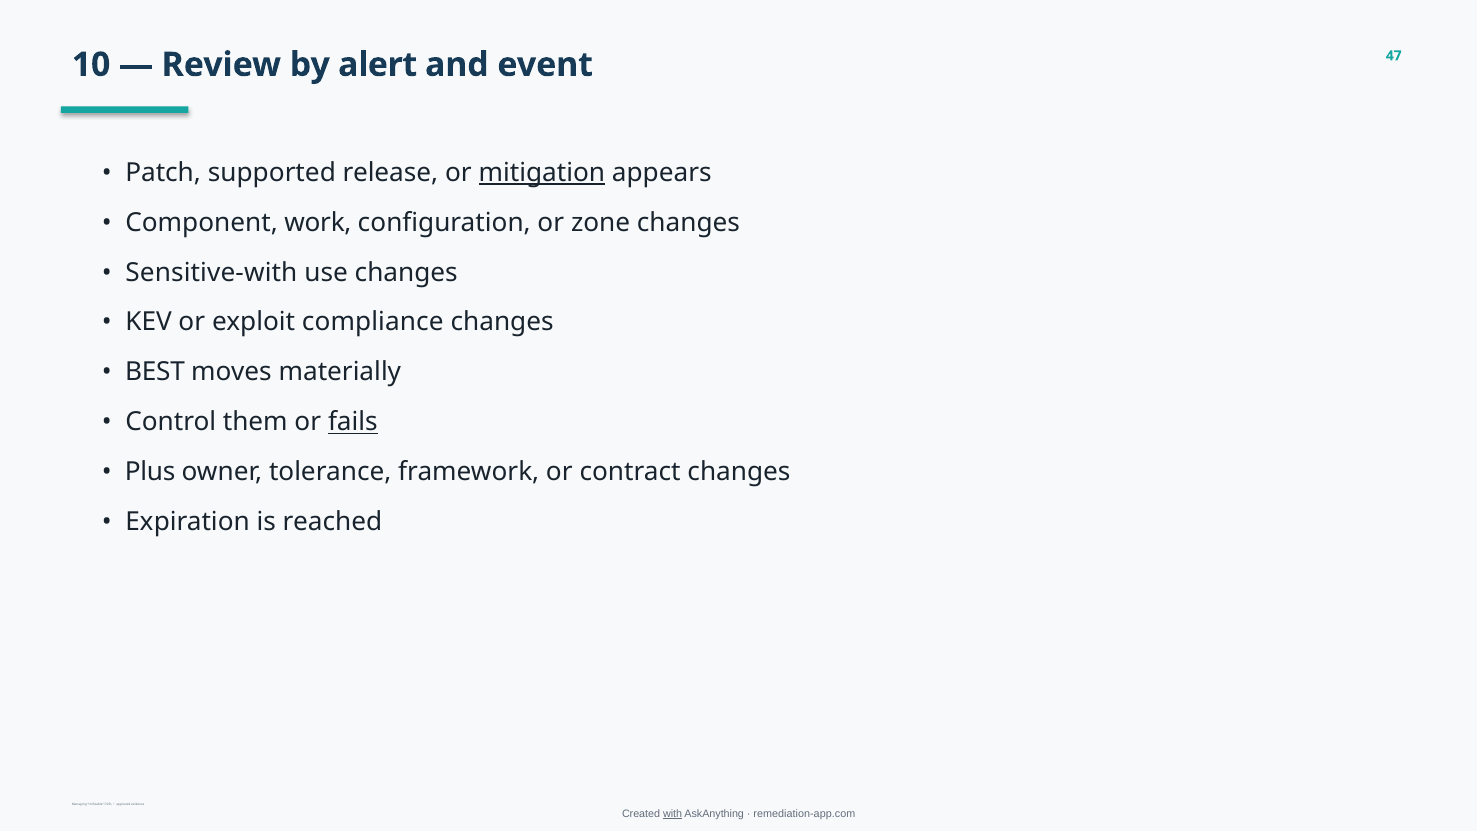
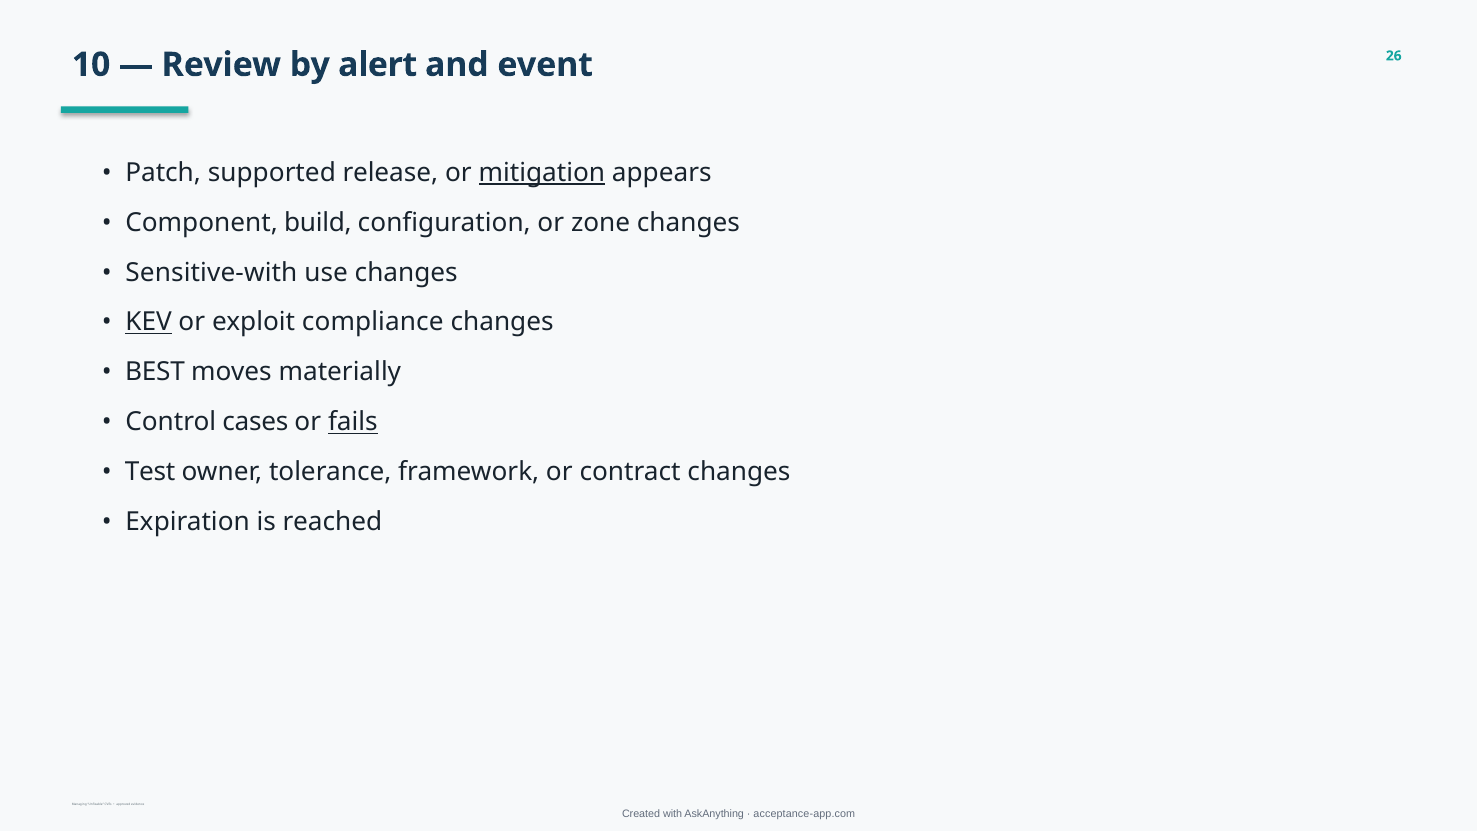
47: 47 -> 26 (1394, 56)
work: work -> build (318, 222)
KEV underline: none -> present (149, 322)
them: them -> cases (255, 422)
Plus: Plus -> Test (150, 472)
with underline: present -> none (673, 814)
remediation-app.com: remediation-app.com -> acceptance-app.com (804, 814)
